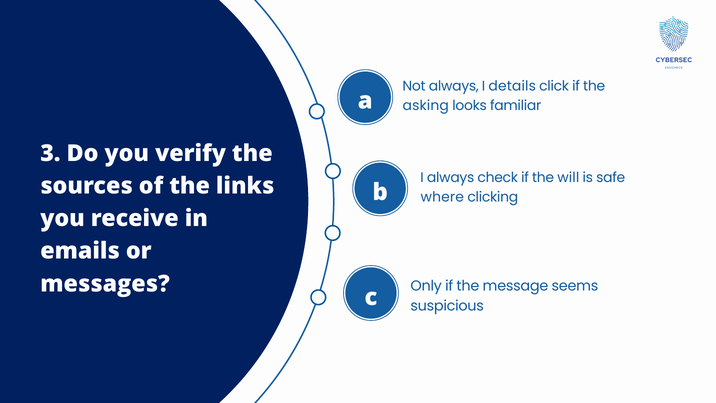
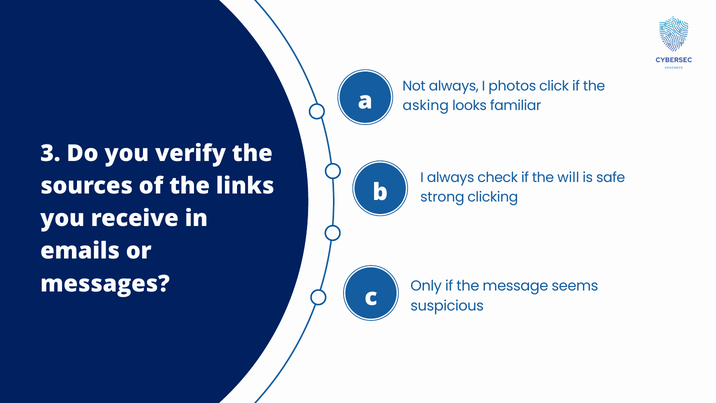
details: details -> photos (512, 86)
where: where -> strong (442, 197)
